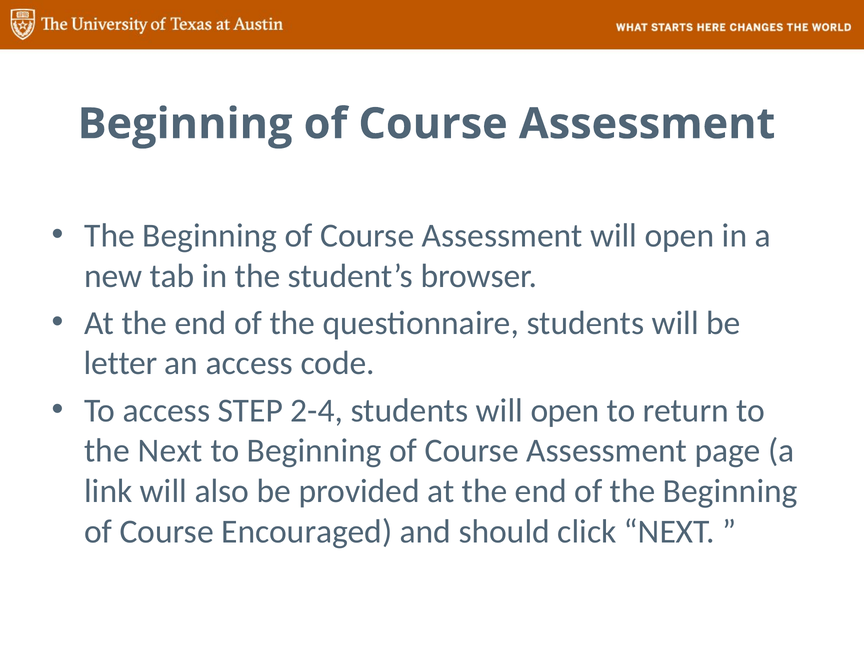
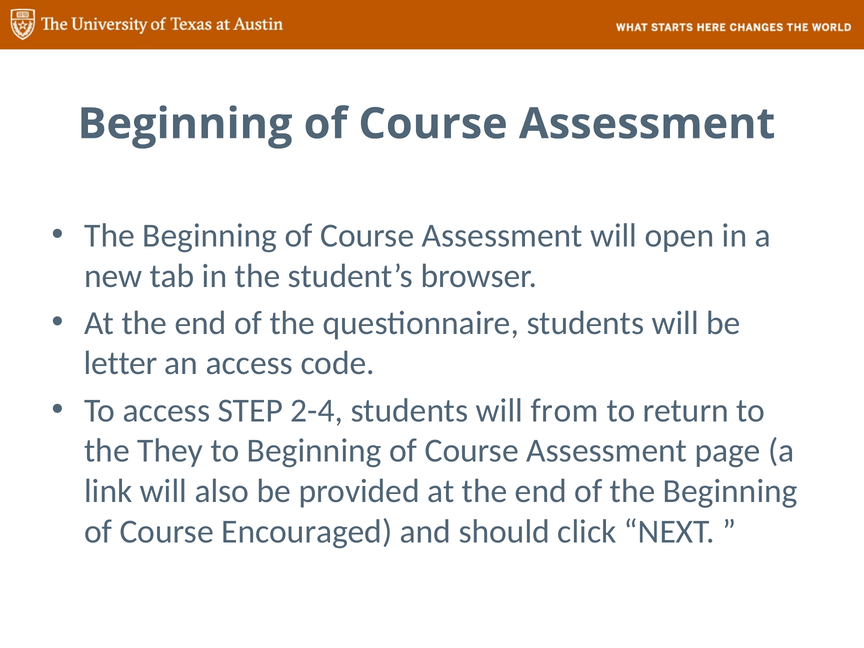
students will open: open -> from (565, 410)
the Next: Next -> They (170, 451)
